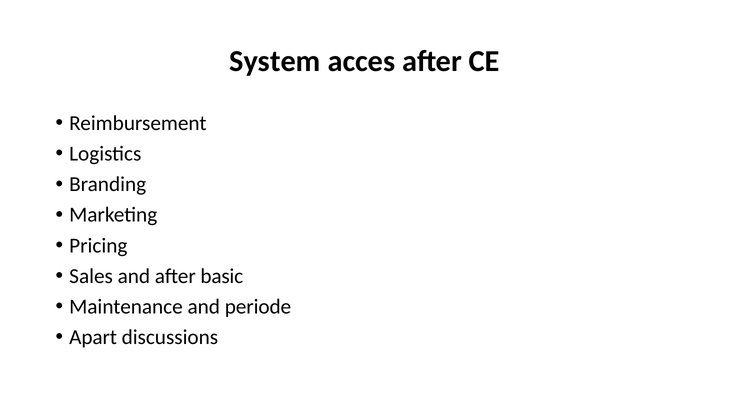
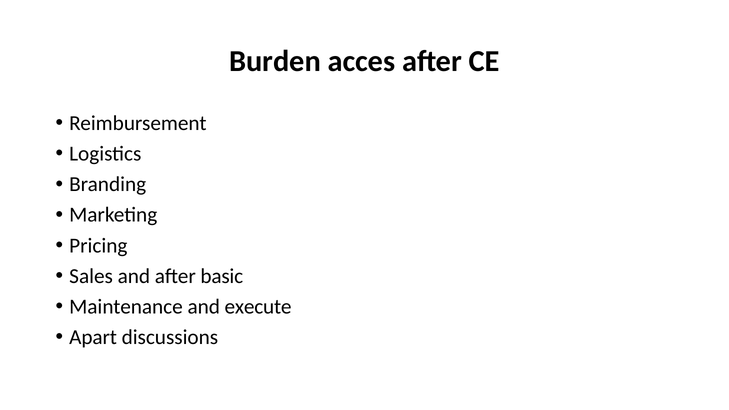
System: System -> Burden (275, 61)
periode: periode -> execute (258, 307)
